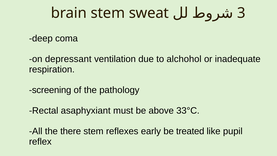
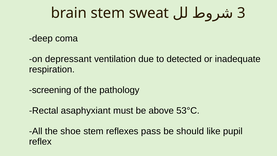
alchohol: alchohol -> detected (184, 59)
33°C: 33°C -> 53°C (188, 111)
there: there -> shoe (71, 131)
early: early -> pass (151, 131)
treated: treated -> should (190, 131)
